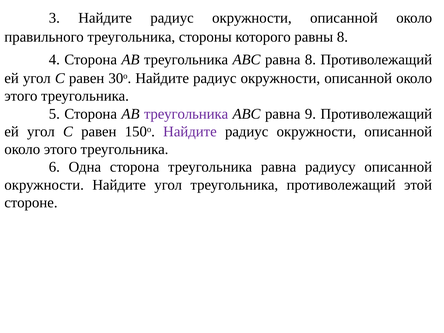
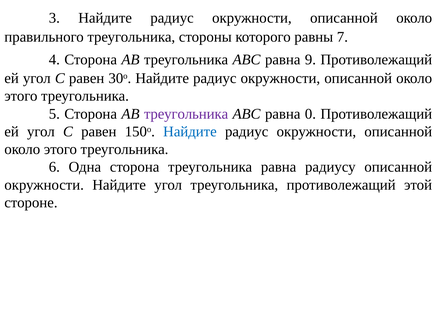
равны 8: 8 -> 7 (342, 37)
равна 8: 8 -> 9 (310, 60)
9: 9 -> 0 (310, 114)
Найдите colour: purple -> blue (190, 132)
